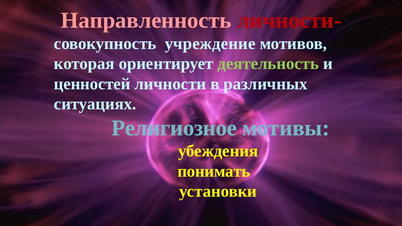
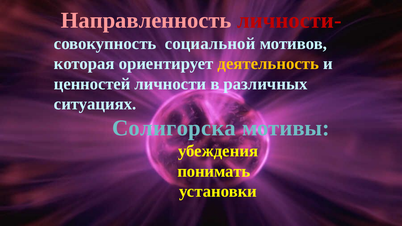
учреждение: учреждение -> социальной (210, 44)
деятельность colour: light green -> yellow (268, 64)
Религиозное: Религиозное -> Солигорска (174, 128)
